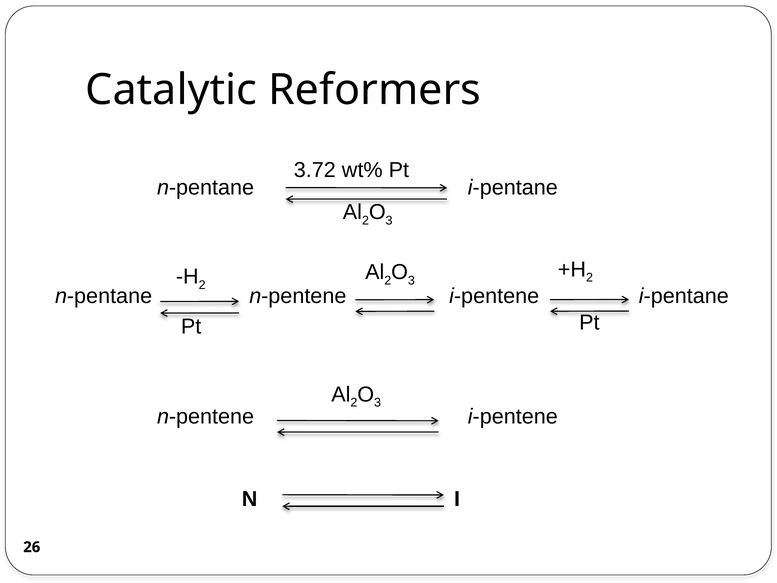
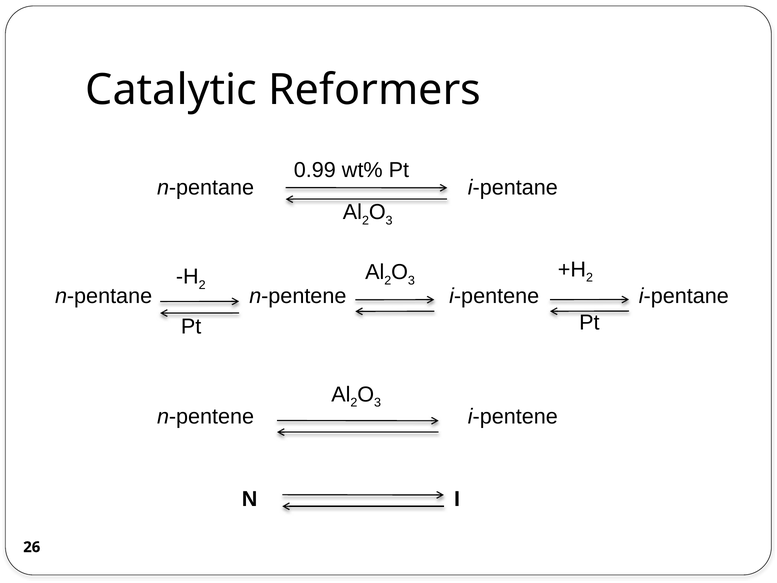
3.72: 3.72 -> 0.99 (315, 170)
